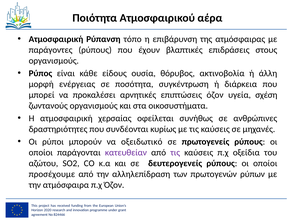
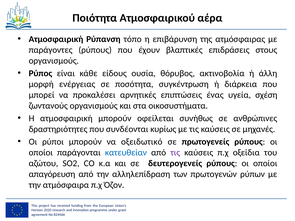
επιπτώσεις όζον: όζον -> ένας (215, 95)
ατμοσφαιρική χερσαίας: χερσαίας -> μπορούν (115, 118)
κατευθείαν colour: purple -> blue (126, 153)
προσέχουμε: προσέχουμε -> απαγόρευση (52, 174)
